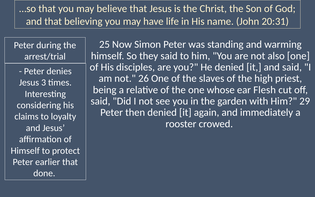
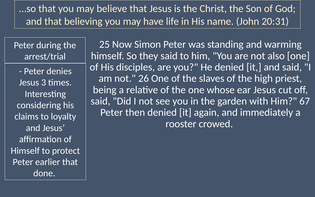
ear Flesh: Flesh -> Jesus (265, 90)
29: 29 -> 67 (305, 101)
